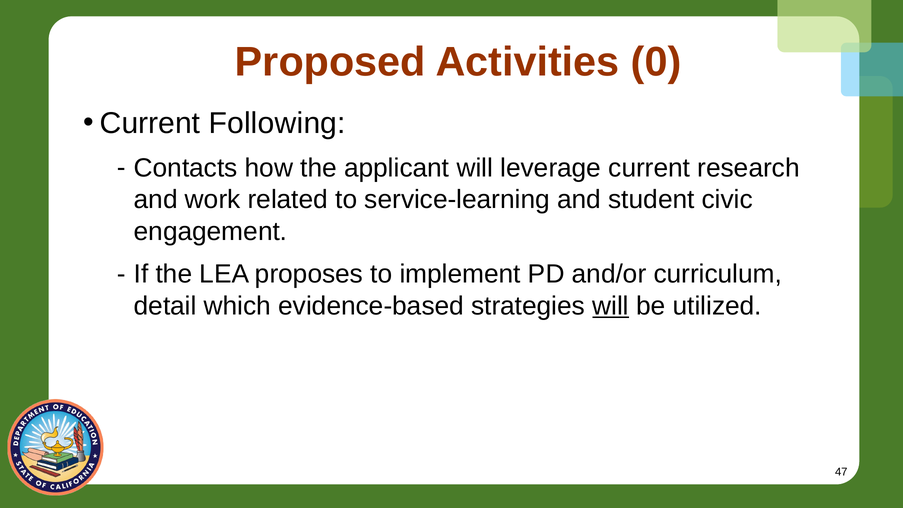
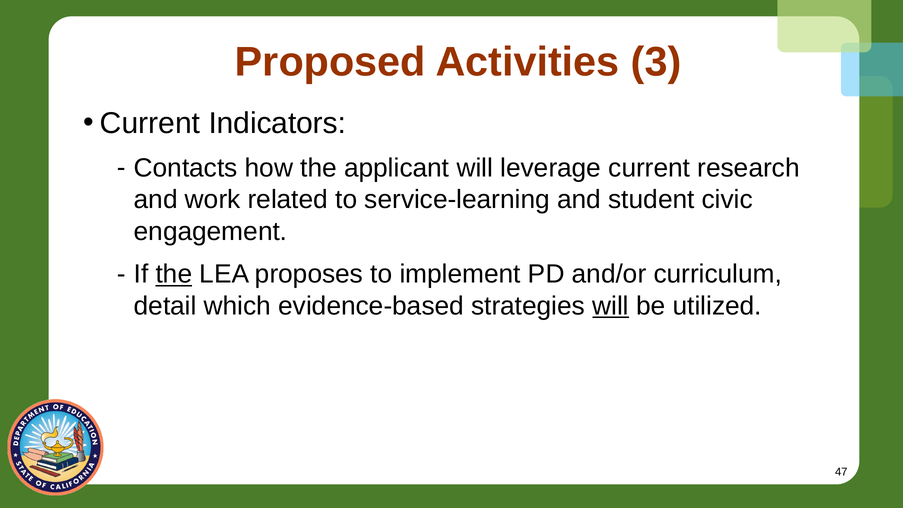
0: 0 -> 3 (656, 62)
Following: Following -> Indicators (277, 123)
the underline: none -> present (174, 274)
